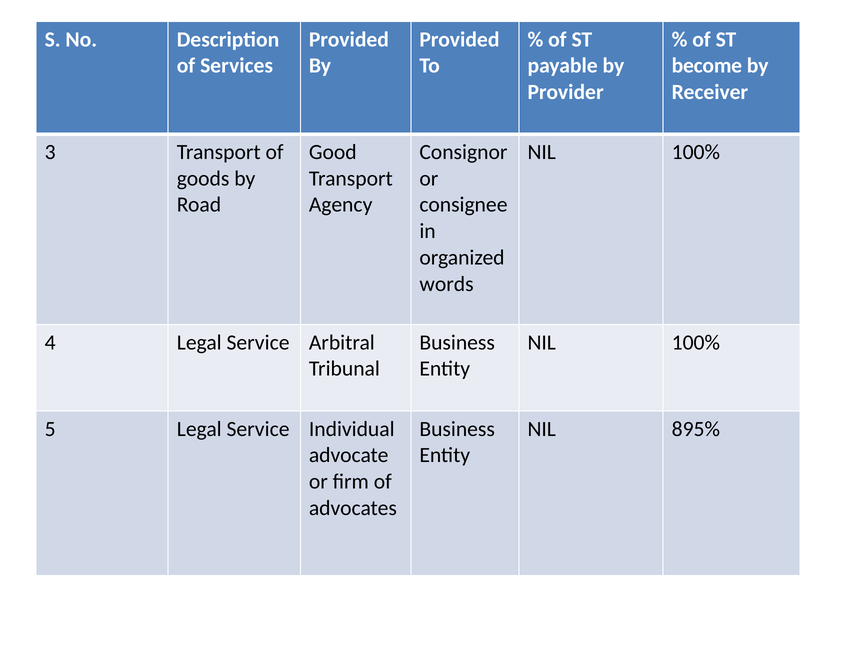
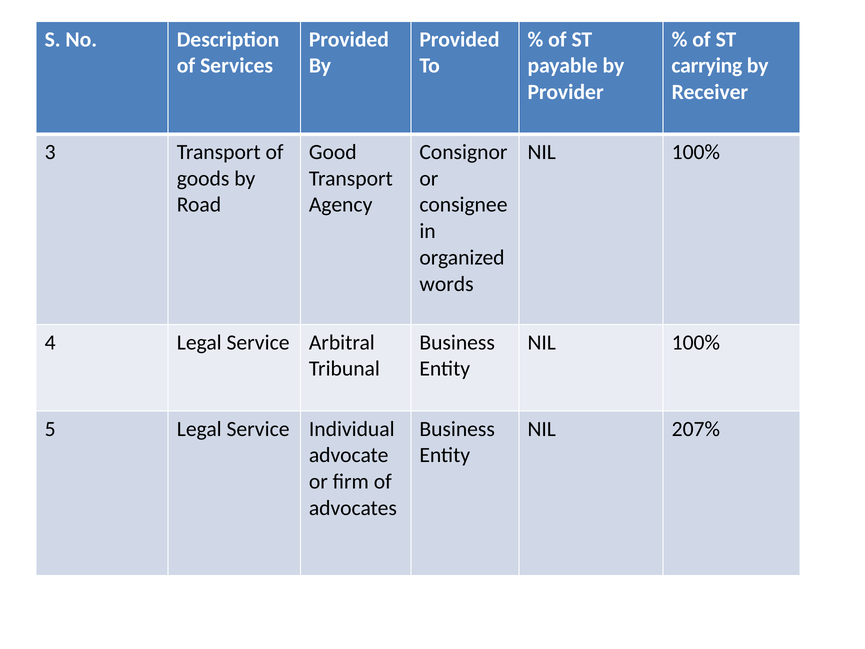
become: become -> carrying (707, 66)
895%: 895% -> 207% (696, 429)
